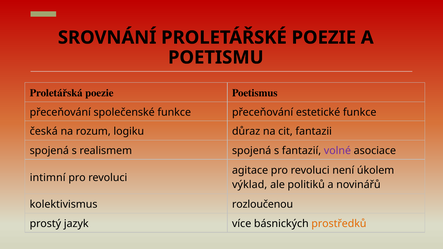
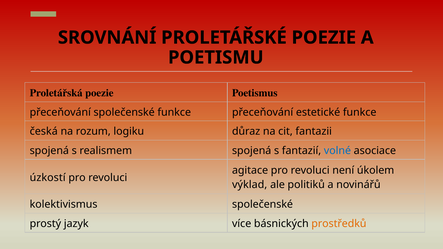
volné colour: purple -> blue (337, 151)
intimní: intimní -> úzkostí (48, 178)
kolektivismus rozloučenou: rozloučenou -> společenské (263, 205)
